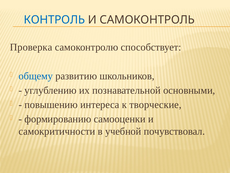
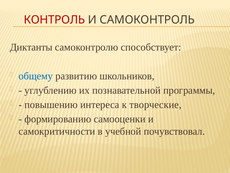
КОНТРОЛЬ colour: blue -> red (54, 20)
Проверка: Проверка -> Диктанты (31, 47)
основными: основными -> программы (189, 90)
